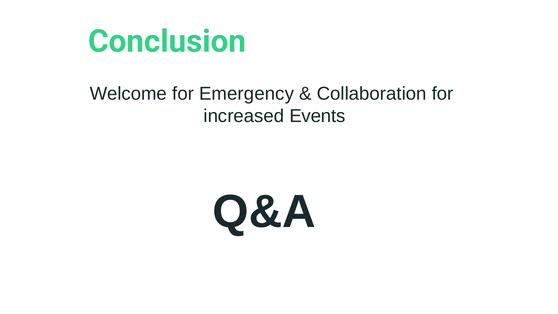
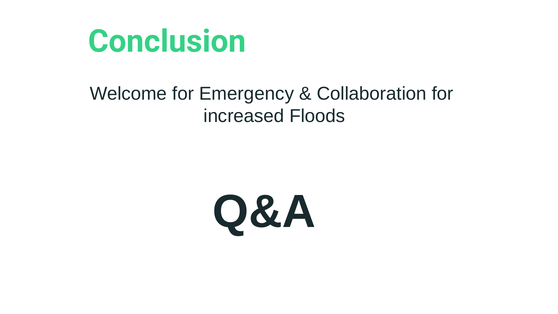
Events: Events -> Floods (317, 116)
